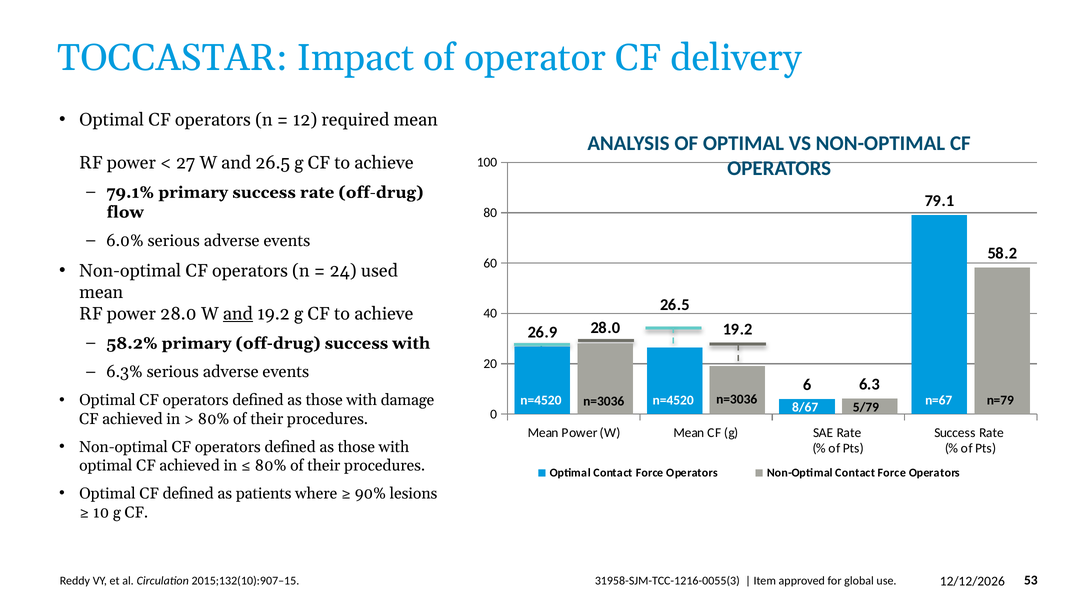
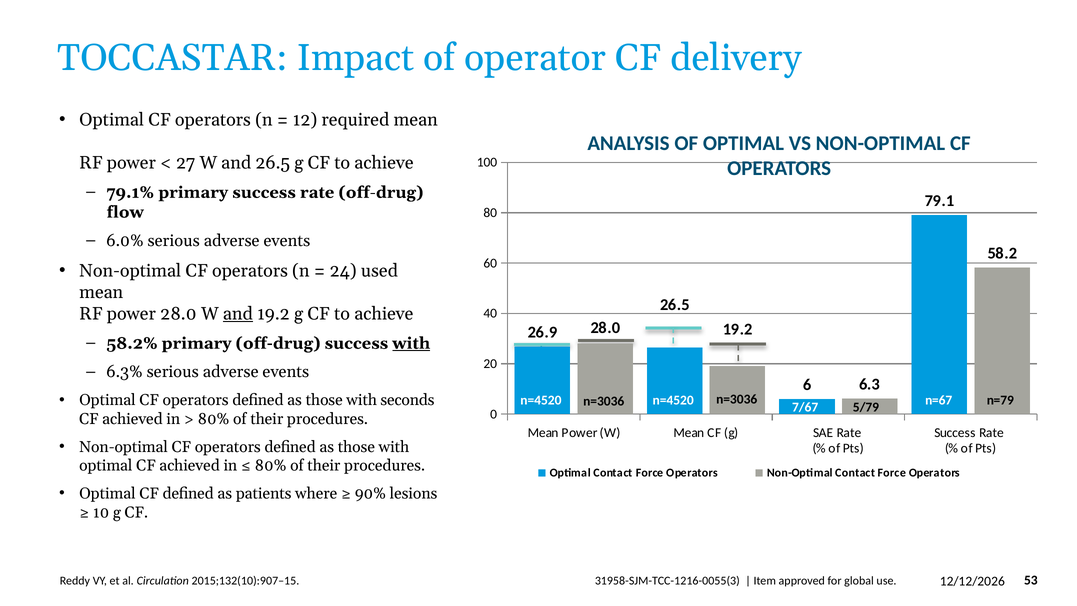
with underline: none -> present (411, 343)
damage: damage -> seconds (407, 400)
8/67: 8/67 -> 7/67 (805, 407)
